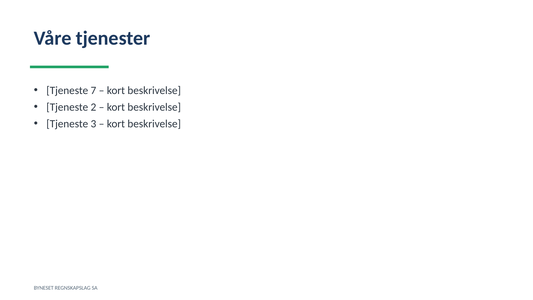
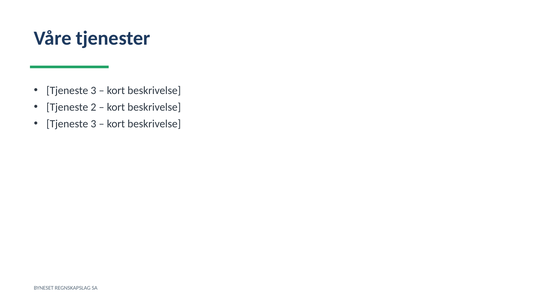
7: 7 -> 3 (93, 90)
